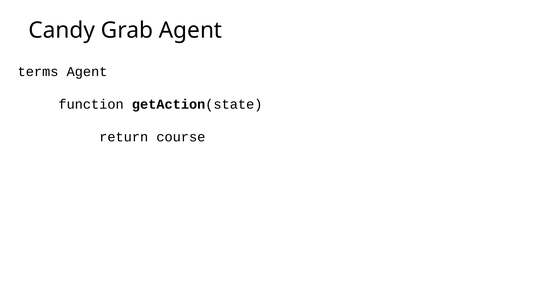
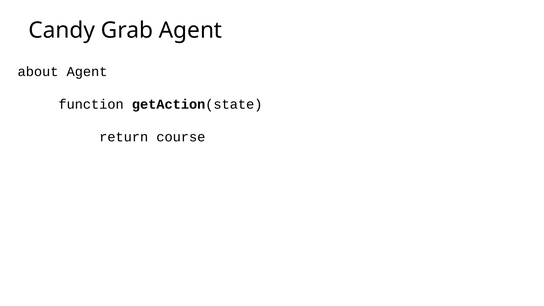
terms: terms -> about (38, 72)
